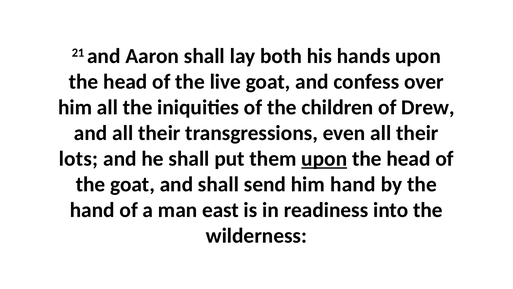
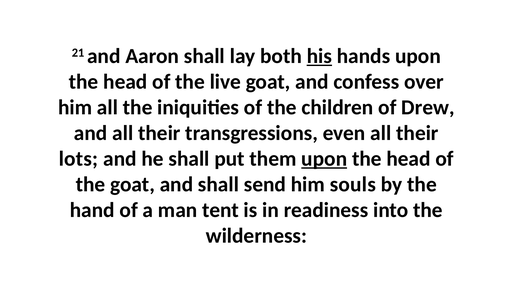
his underline: none -> present (319, 56)
him hand: hand -> souls (353, 184)
east: east -> tent (221, 210)
